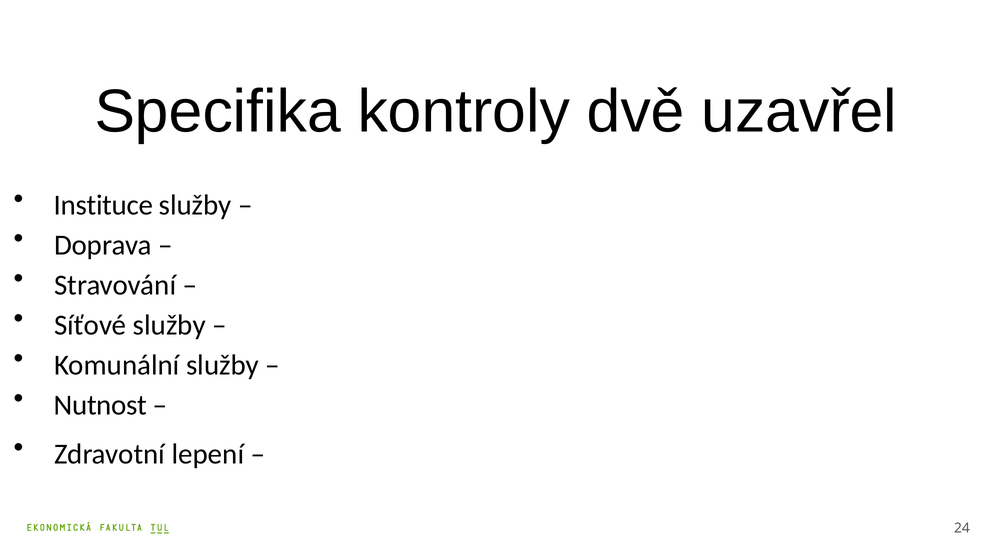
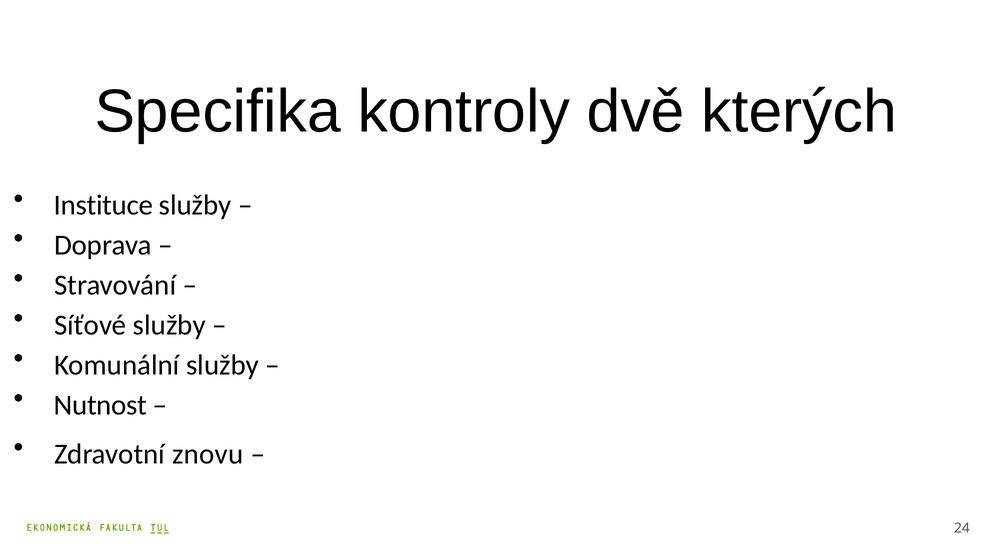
uzavřel: uzavřel -> kterých (799, 112)
lepení: lepení -> znovu (208, 454)
